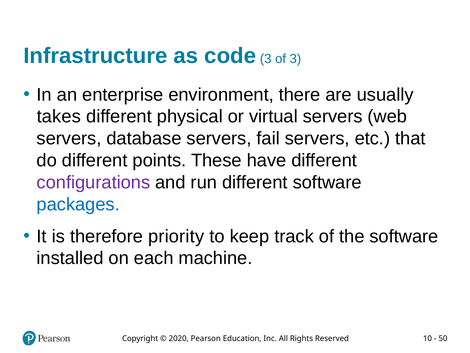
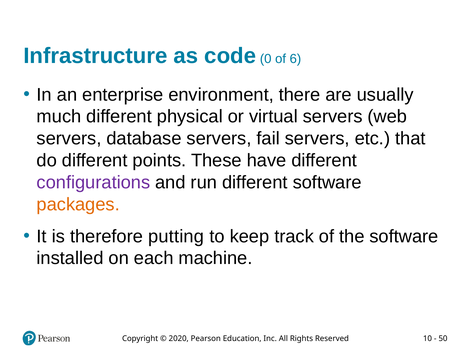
code 3: 3 -> 0 (266, 59)
of 3: 3 -> 6 (295, 59)
takes: takes -> much (59, 116)
packages colour: blue -> orange (78, 204)
priority: priority -> putting (176, 236)
